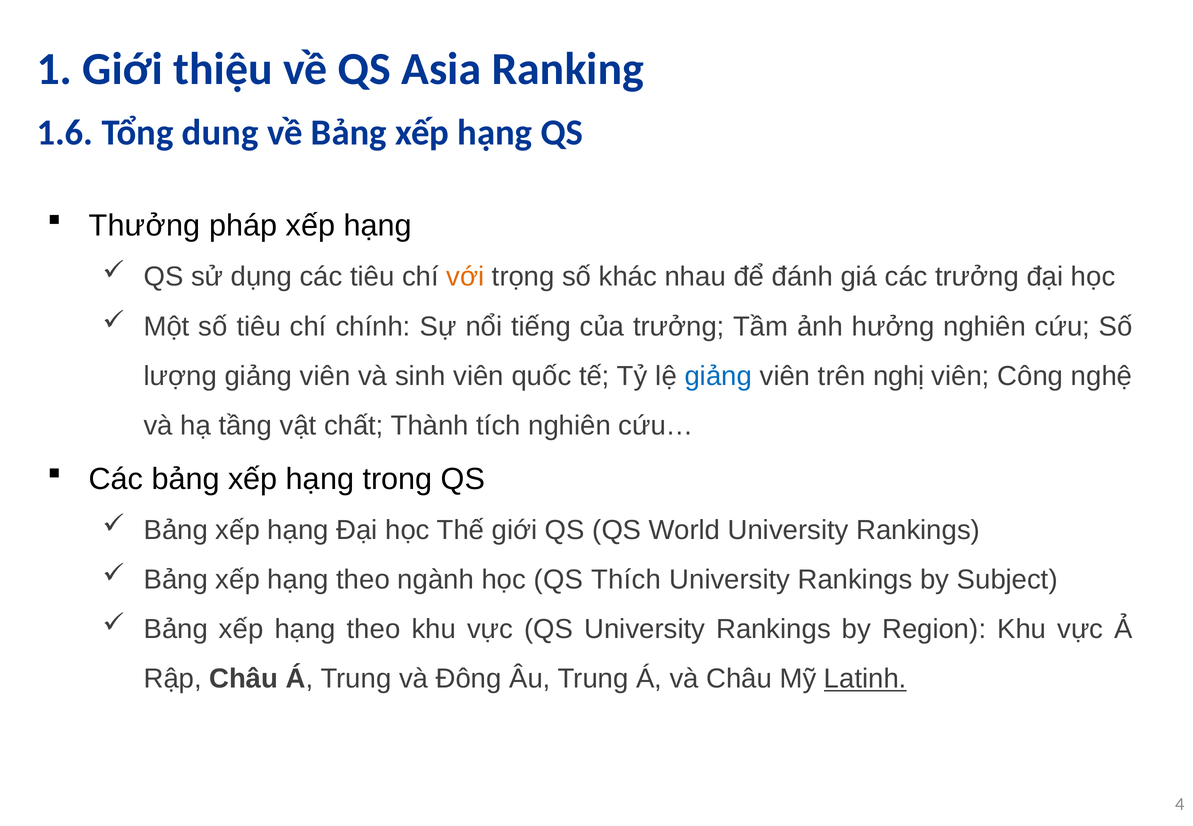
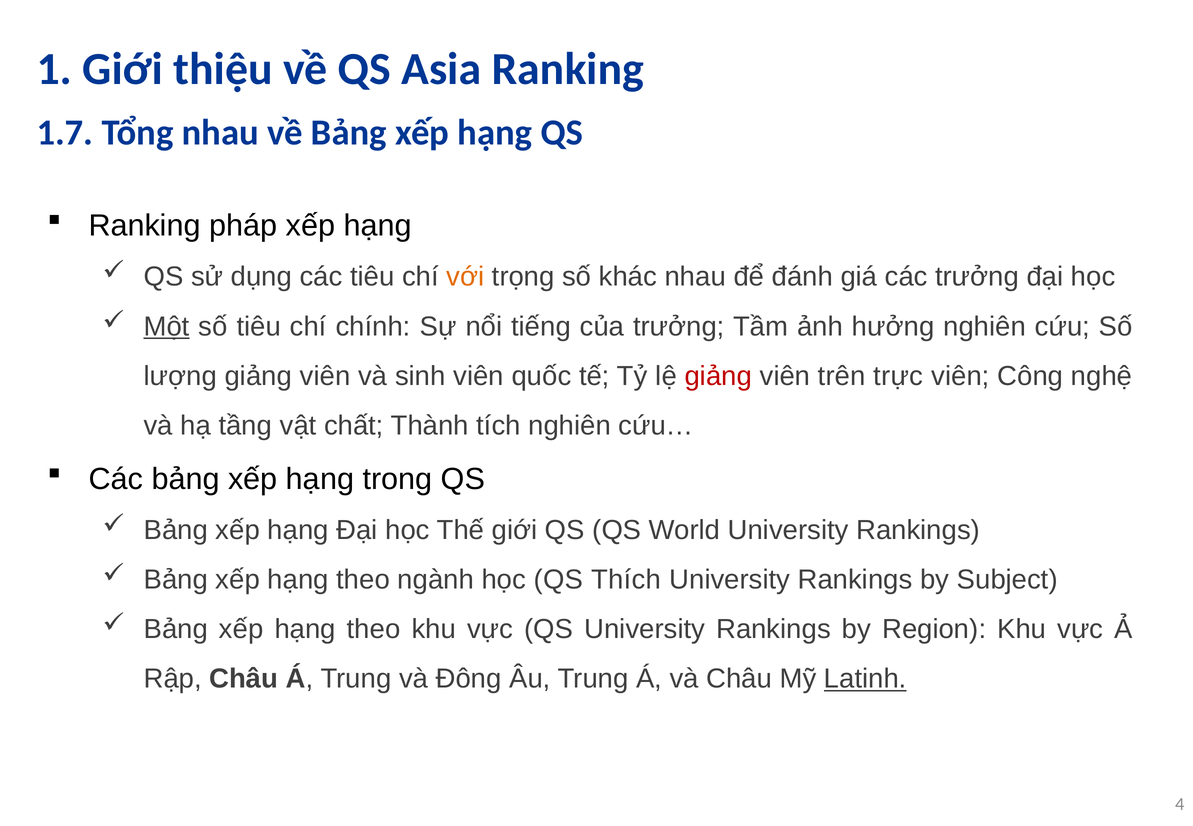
1.6: 1.6 -> 1.7 (65, 133)
Tổng dung: dung -> nhau (220, 133)
Thưởng: Thưởng -> Ranking (145, 226)
Một underline: none -> present (167, 326)
giảng colour: blue -> red (718, 376)
nghị: nghị -> trực (898, 376)
